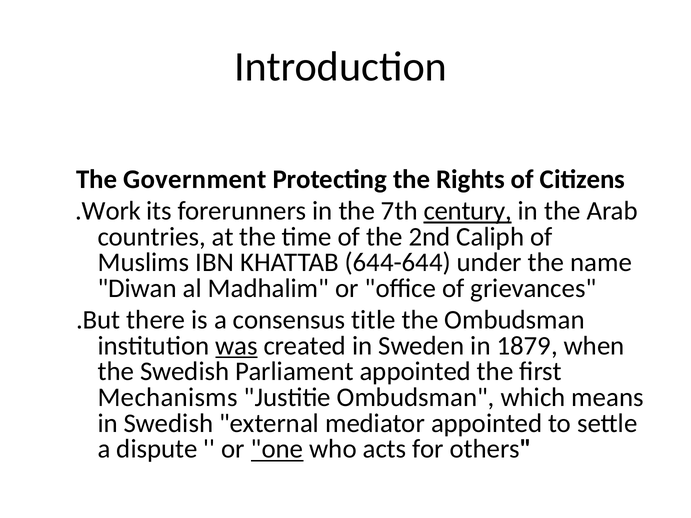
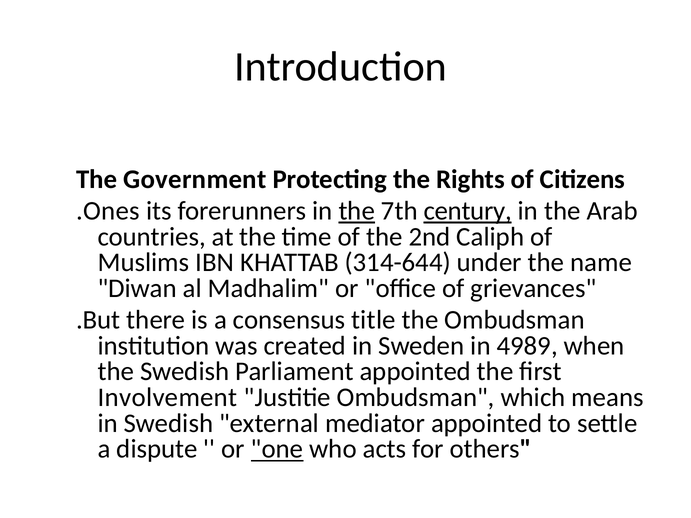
.Work: .Work -> .Ones (108, 211)
the underline: none -> present (357, 211)
644-644: 644-644 -> 314-644 (398, 263)
was underline: present -> none (236, 346)
1879: 1879 -> 4989 (527, 346)
Mechanisms: Mechanisms -> Involvement (168, 398)
